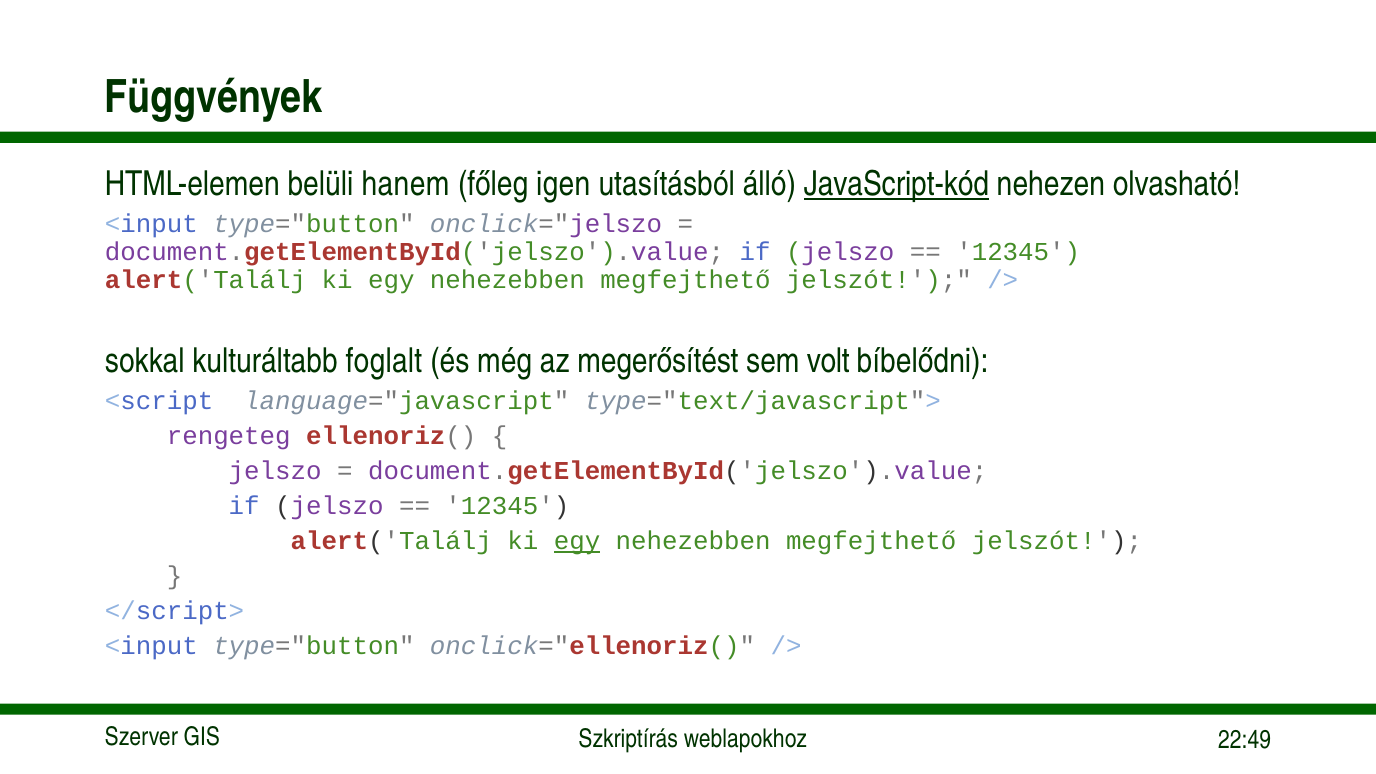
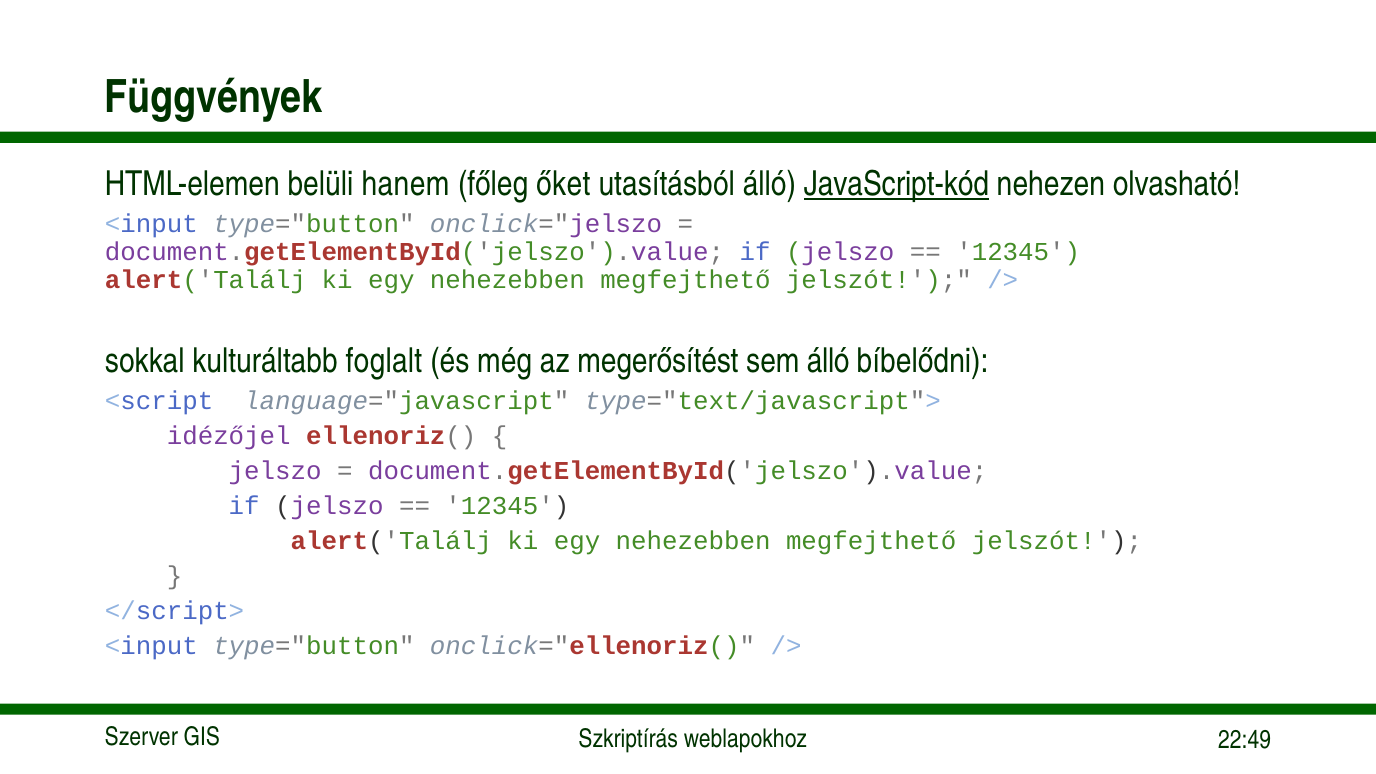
igen: igen -> őket (563, 184)
sem volt: volt -> álló (828, 361)
rengeteg: rengeteg -> idézőjel (229, 436)
egy underline: present -> none (577, 541)
